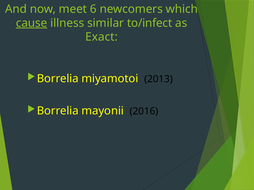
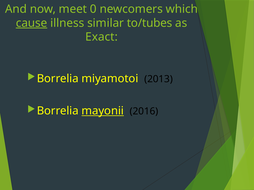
6: 6 -> 0 (93, 9)
to/infect: to/infect -> to/tubes (150, 23)
mayonii underline: none -> present (103, 111)
